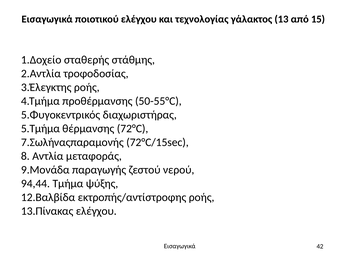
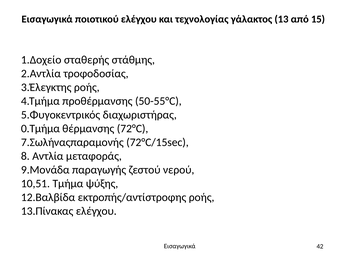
5.Τμήμα: 5.Τμήμα -> 0.Τμήμα (40, 129)
94,44: 94,44 -> 10,51 (35, 184)
